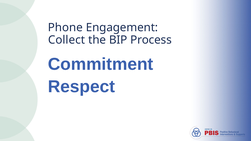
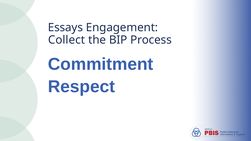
Phone: Phone -> Essays (65, 28)
